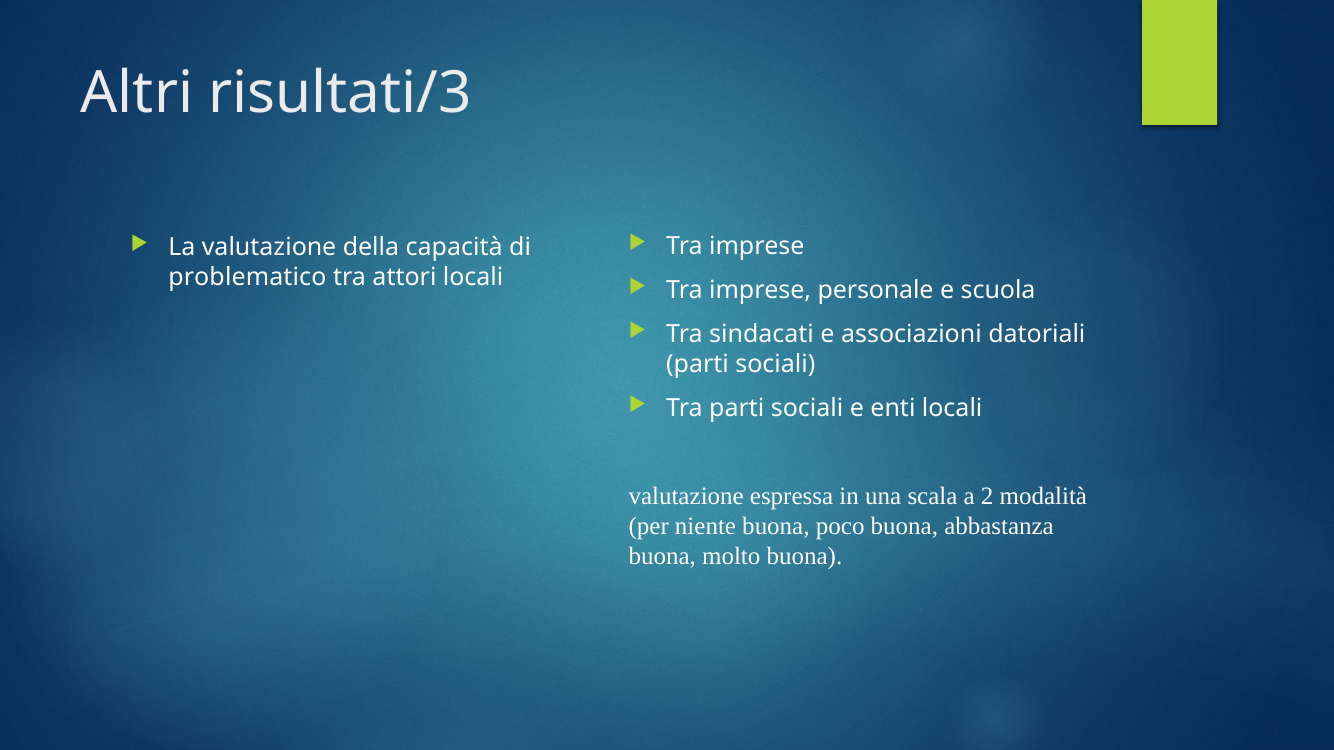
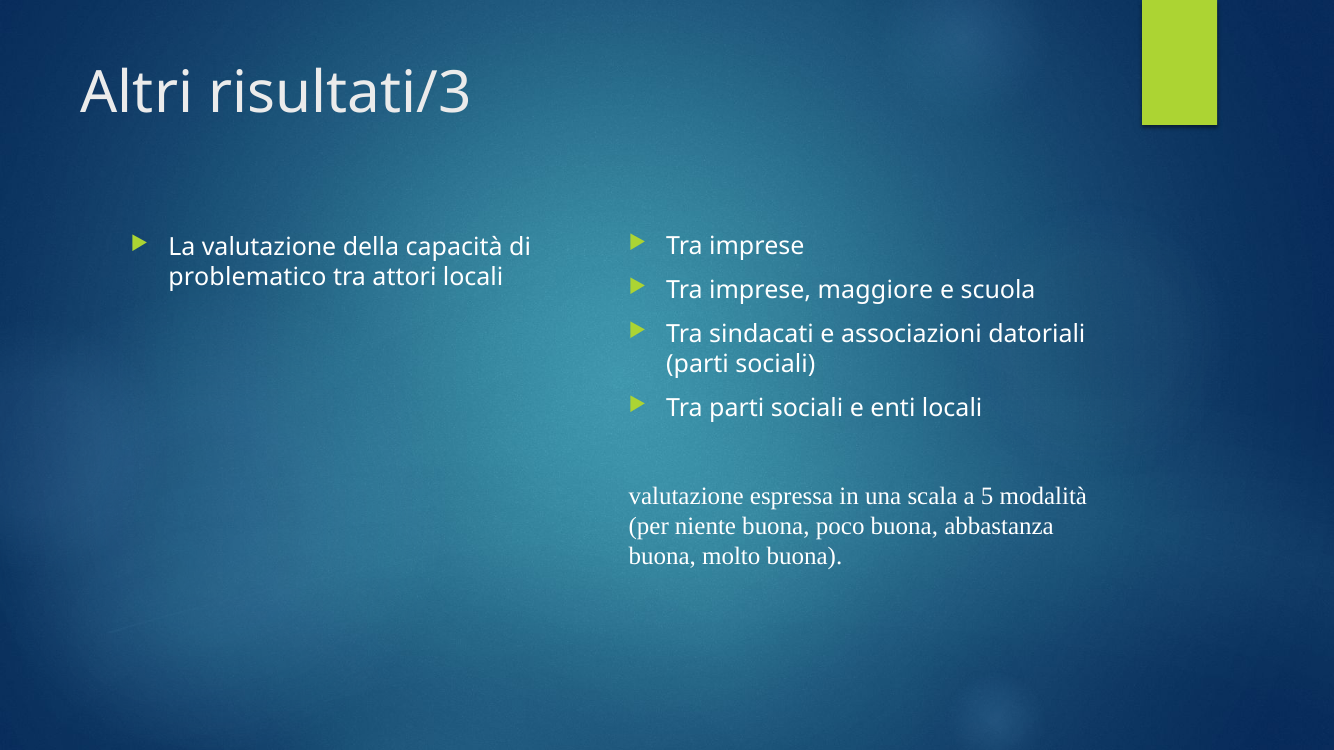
personale: personale -> maggiore (875, 291)
2: 2 -> 5 (987, 496)
